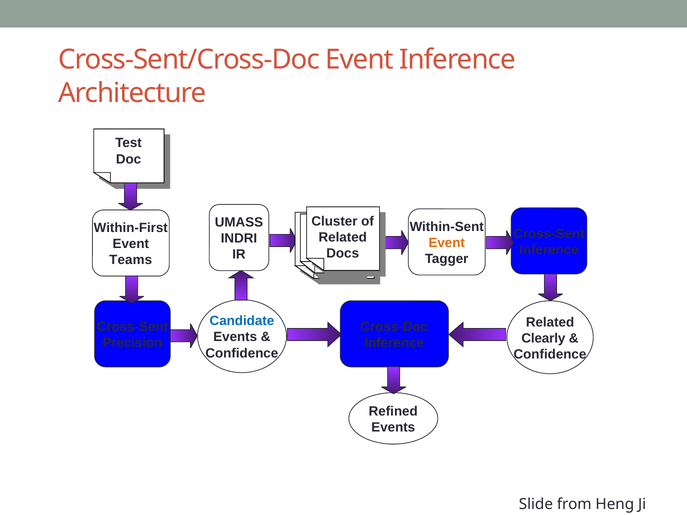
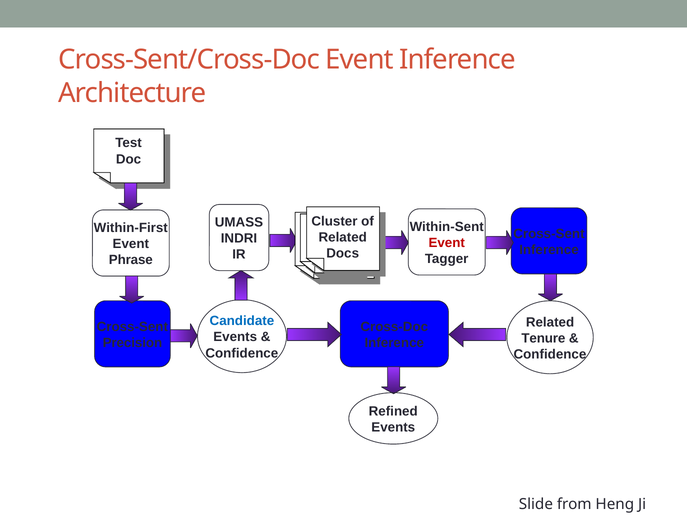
Event colour: orange -> red (447, 243)
Teams: Teams -> Phrase (131, 260)
Clearly: Clearly -> Tenure (543, 338)
